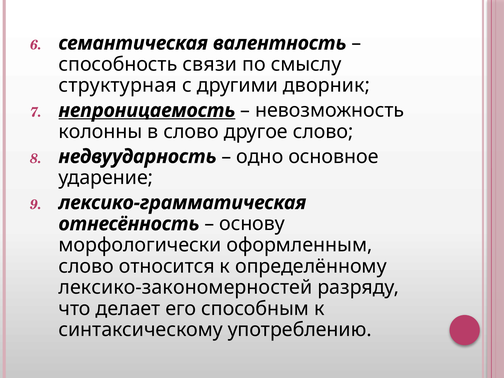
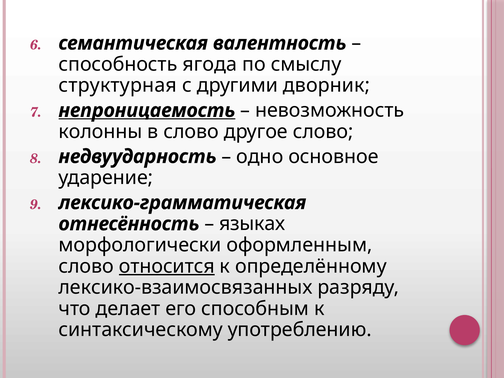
связи: связи -> ягода (210, 64)
основу: основу -> языках (252, 224)
относится underline: none -> present (167, 266)
лексико-закономерностей: лексико-закономерностей -> лексико-взаимосвязанных (185, 287)
